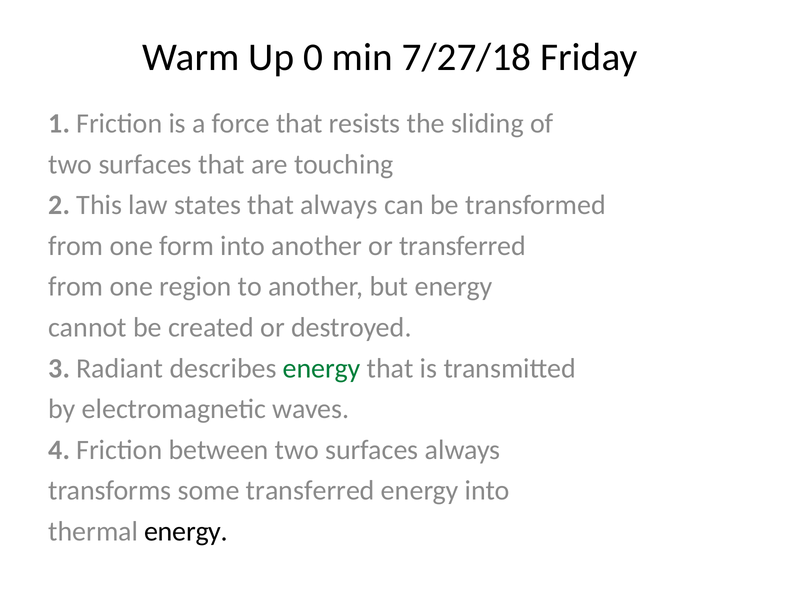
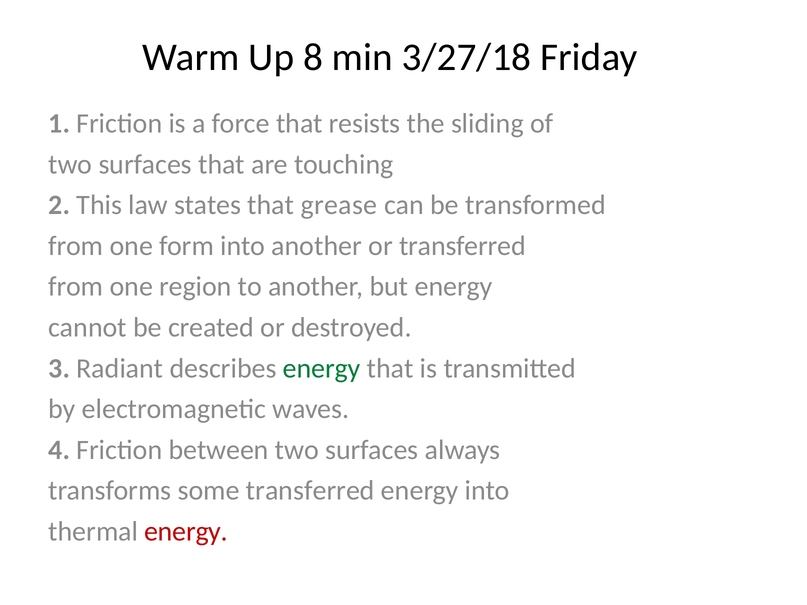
0: 0 -> 8 (313, 57)
7/27/18: 7/27/18 -> 3/27/18 (467, 57)
that always: always -> grease (339, 205)
energy colour: black -> red (186, 532)
